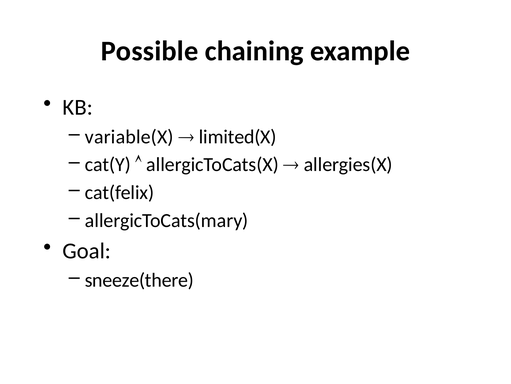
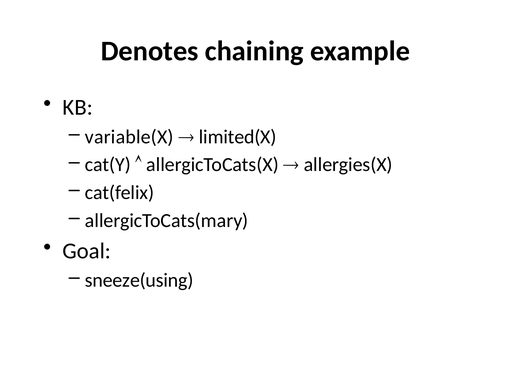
Possible: Possible -> Denotes (150, 51)
sneeze(there: sneeze(there -> sneeze(using (139, 280)
